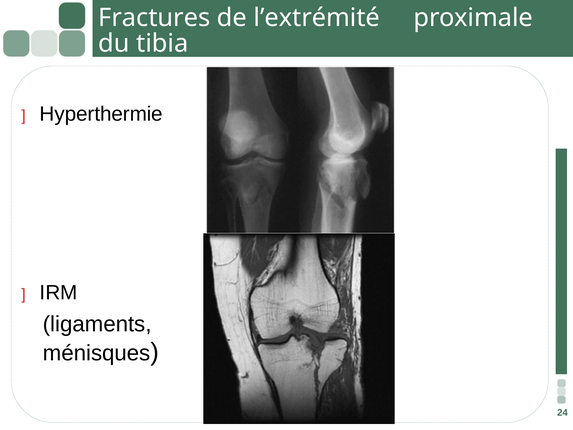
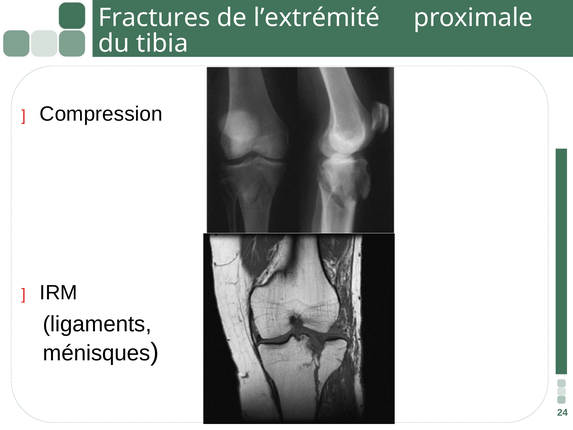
Hyperthermie: Hyperthermie -> Compression (101, 114)
